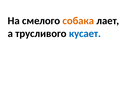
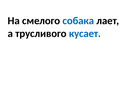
собака colour: orange -> blue (78, 21)
